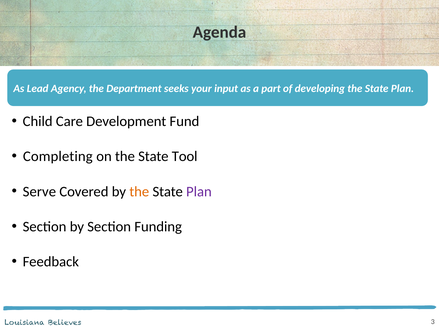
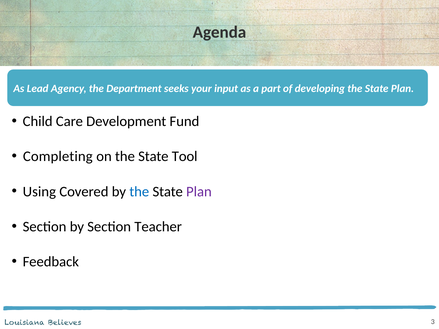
Serve: Serve -> Using (39, 192)
the colour: orange -> blue (139, 192)
Funding: Funding -> Teacher (158, 227)
